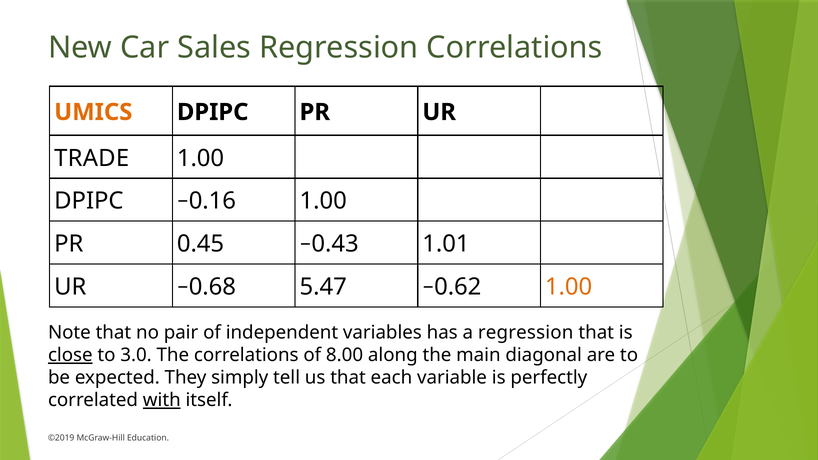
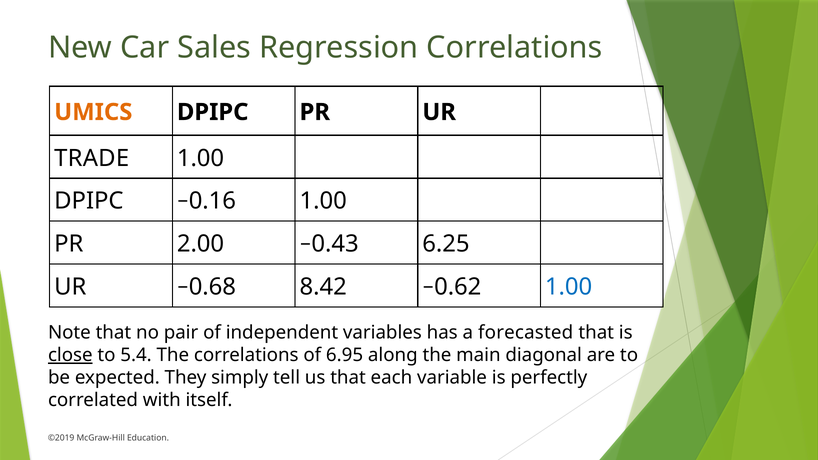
0.45: 0.45 -> 2.00 (201, 244)
1.01: 1.01 -> 6.25 (446, 244)
5.47: 5.47 -> 8.42 (323, 287)
1.00 colour: orange -> blue (569, 287)
a regression: regression -> forecasted (526, 333)
3.0: 3.0 -> 5.4 (136, 355)
8.00: 8.00 -> 6.95 (345, 355)
with underline: present -> none (162, 400)
